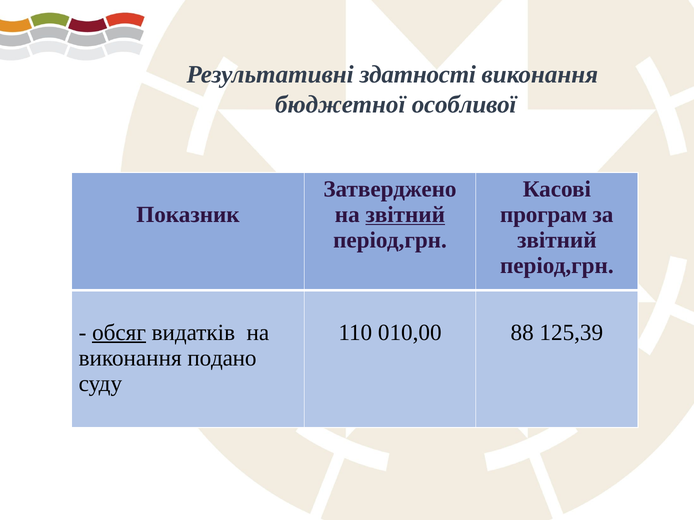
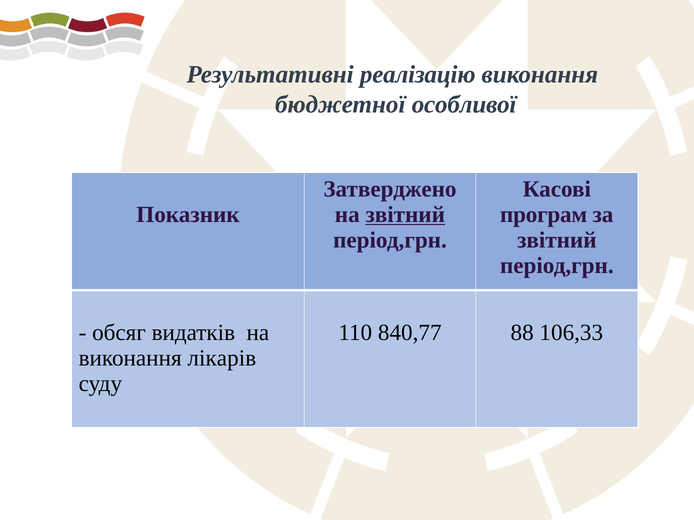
здатності: здатності -> реалізацію (418, 74)
обсяг underline: present -> none (119, 333)
010,00: 010,00 -> 840,77 (410, 333)
125,39: 125,39 -> 106,33 (571, 333)
подано: подано -> лікарів (222, 358)
